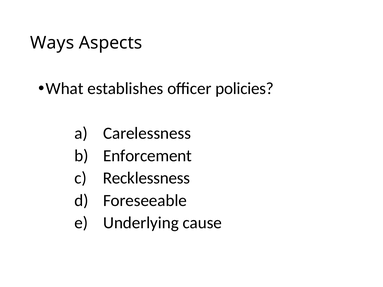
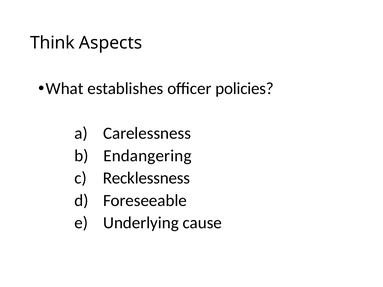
Ways: Ways -> Think (52, 43)
Enforcement: Enforcement -> Endangering (147, 156)
